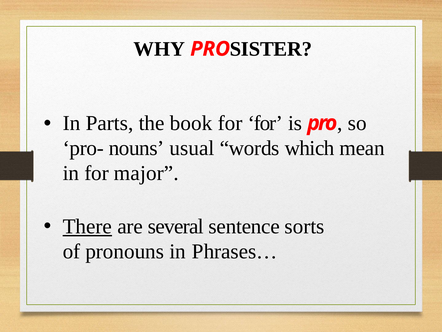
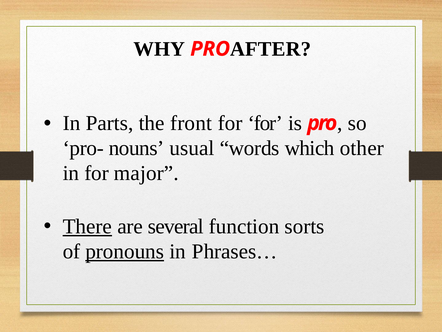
SISTER: SISTER -> AFTER (271, 49)
book: book -> front (191, 123)
mean: mean -> other (362, 148)
sentence: sentence -> function (244, 226)
pronouns underline: none -> present (125, 252)
